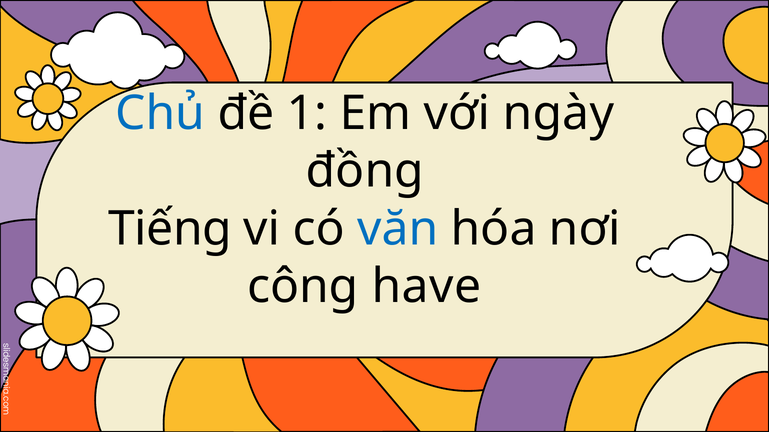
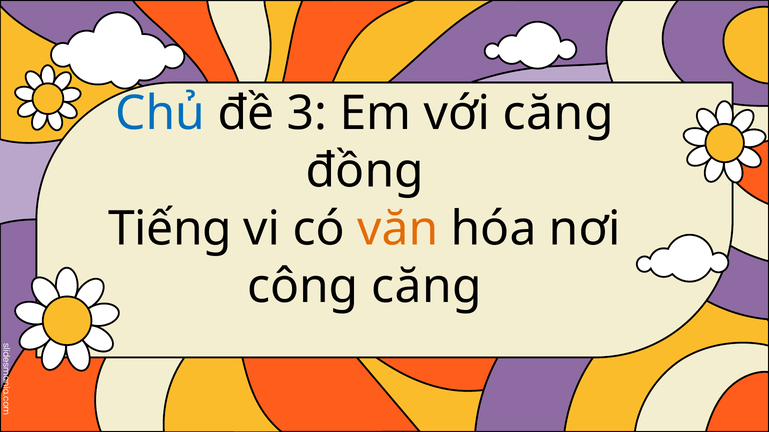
1: 1 -> 3 (307, 114)
với ngày: ngày -> căng (558, 114)
văn colour: blue -> orange (398, 229)
công have: have -> căng (426, 287)
